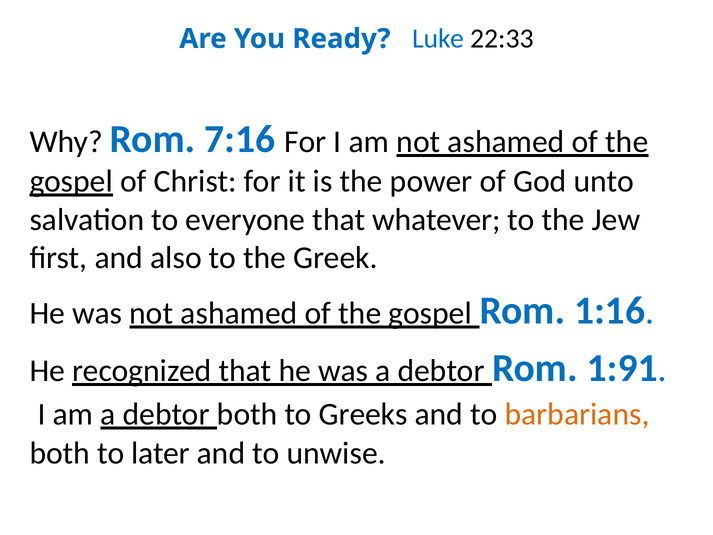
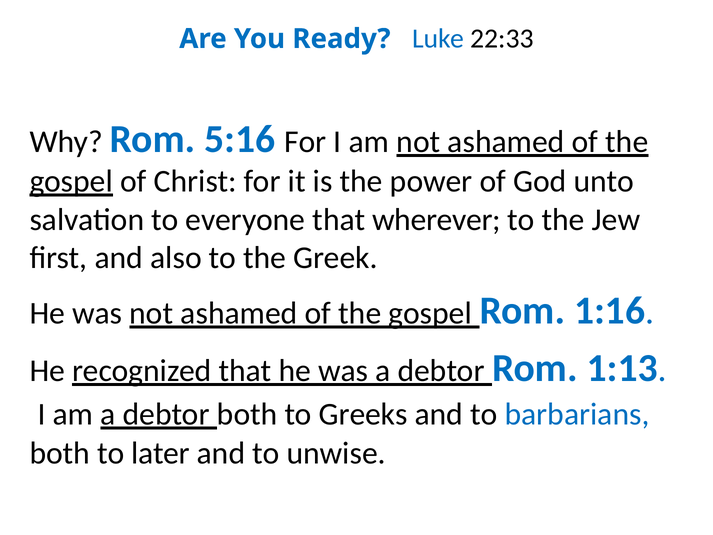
7:16: 7:16 -> 5:16 (240, 139)
whatever: whatever -> wherever (436, 219)
1:91: 1:91 -> 1:13 (622, 368)
barbarians colour: orange -> blue (577, 414)
